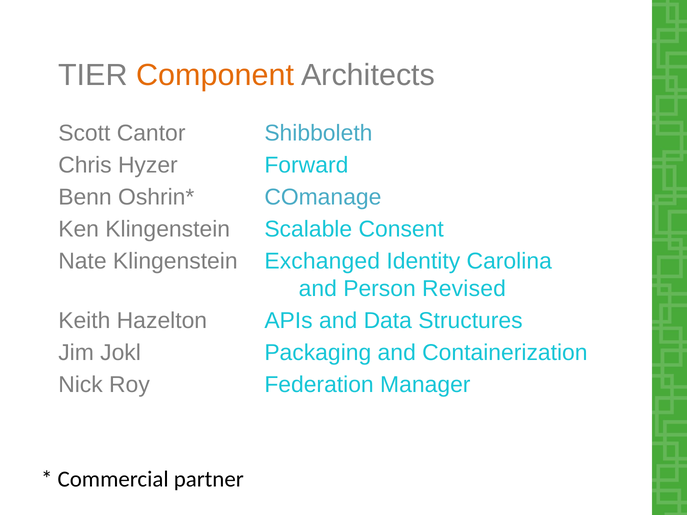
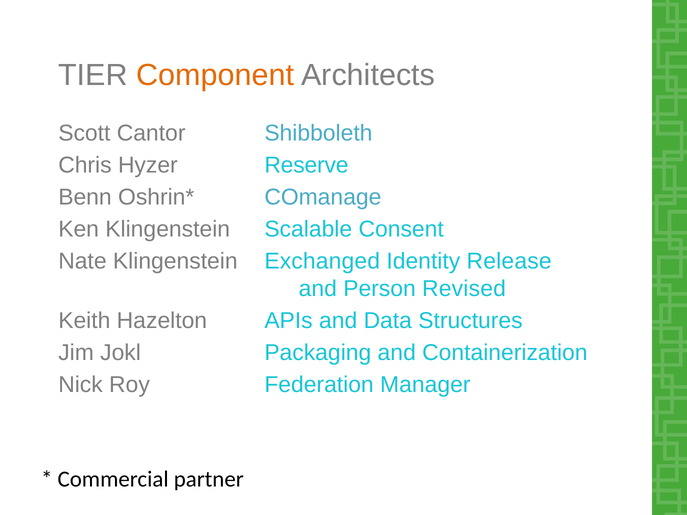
Forward: Forward -> Reserve (306, 165)
Carolina: Carolina -> Release (509, 261)
